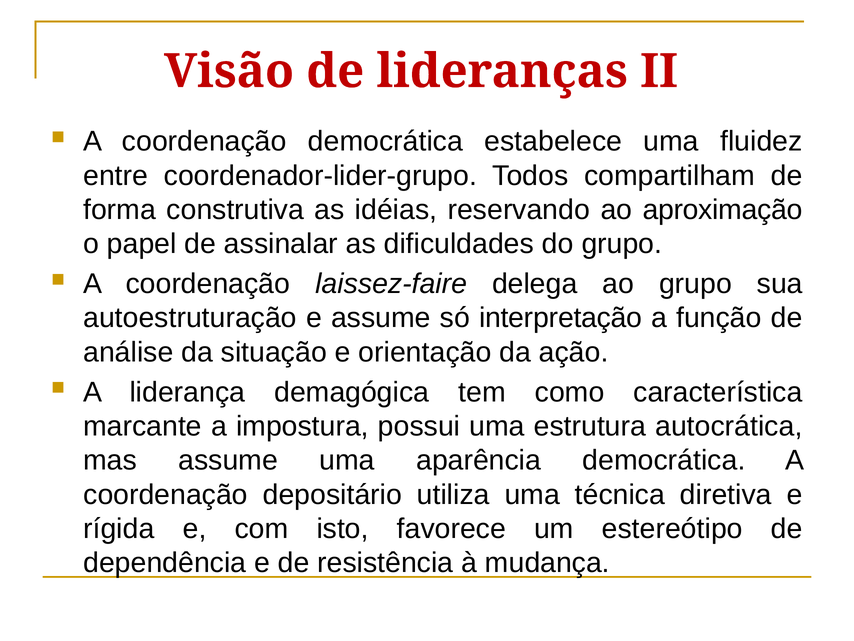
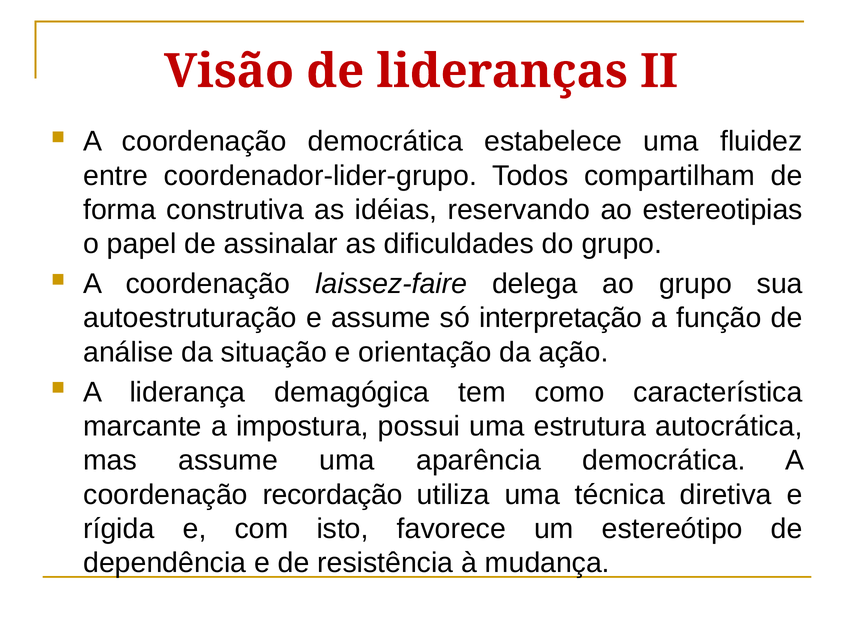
aproximação: aproximação -> estereotipias (723, 210)
depositário: depositário -> recordação (333, 494)
